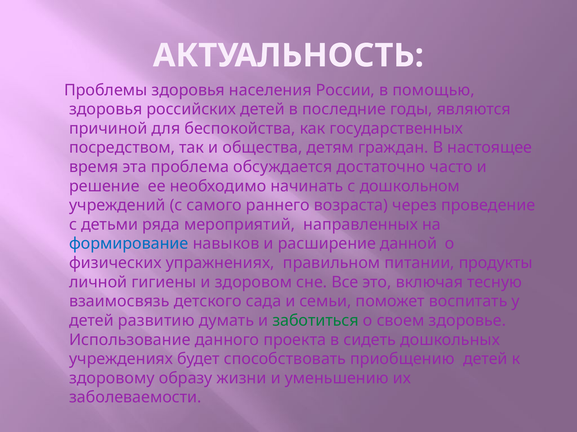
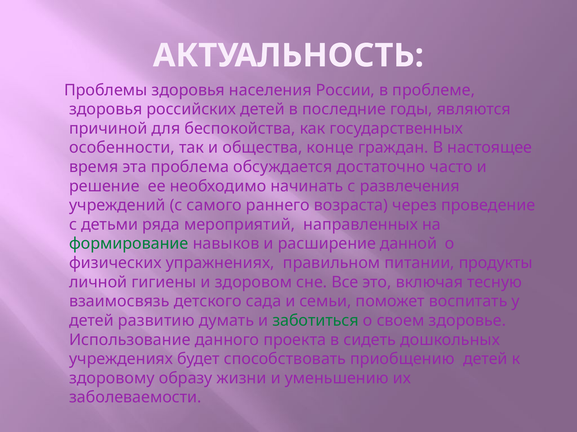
помощью: помощью -> проблеме (434, 90)
посредством: посредством -> особенности (122, 148)
детям: детям -> конце (330, 148)
дошкольном: дошкольном -> развлечения (410, 186)
формирование colour: blue -> green (129, 244)
